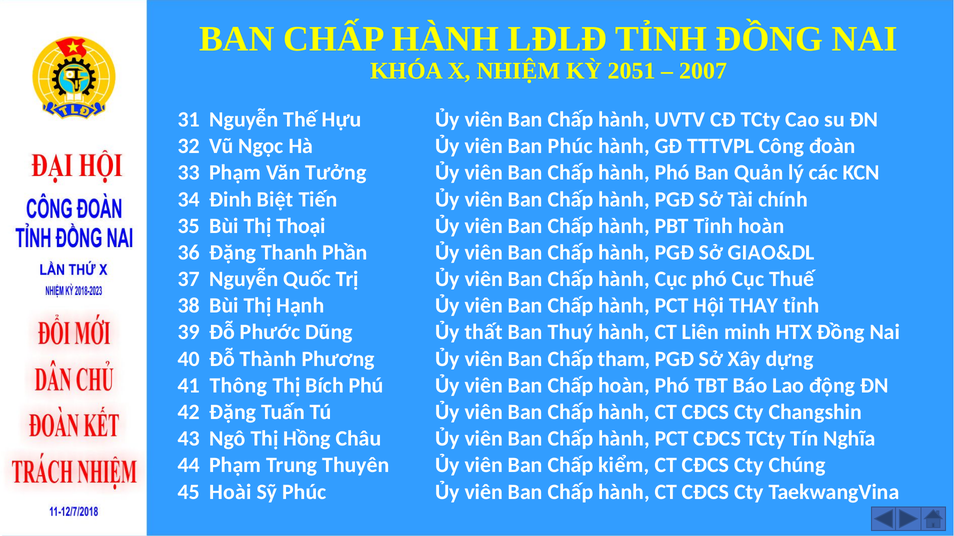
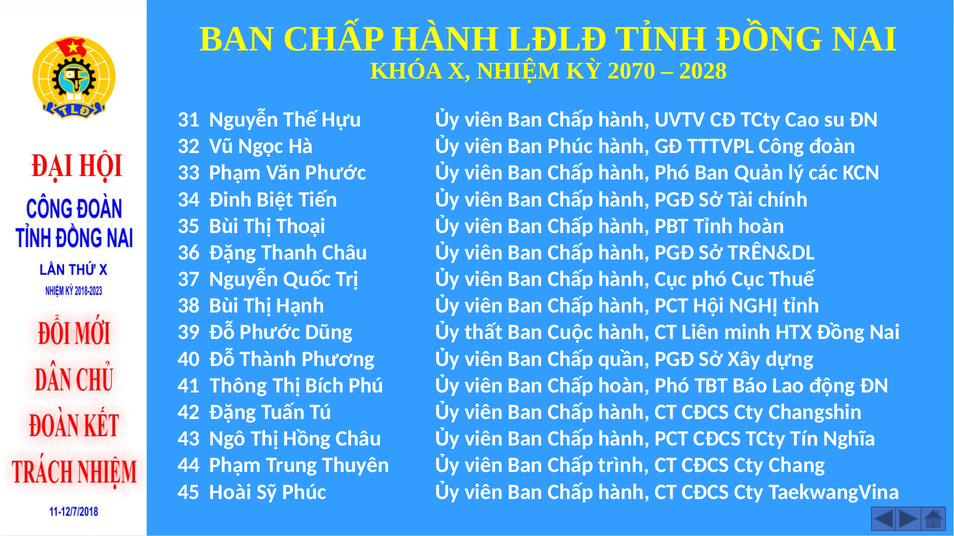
2051: 2051 -> 2070 (632, 71)
2007: 2007 -> 2028 (703, 71)
Văn Tưởng: Tưởng -> Phước (336, 173)
Thanh Phần: Phần -> Châu (345, 253)
GIAO&DL: GIAO&DL -> TRÊN&DL (771, 253)
THAY: THAY -> NGHỊ (754, 306)
Thuý: Thuý -> Cuộc (570, 333)
tham: tham -> quần (624, 359)
kiểm: kiểm -> trình (624, 466)
Chúng: Chúng -> Chang (797, 466)
